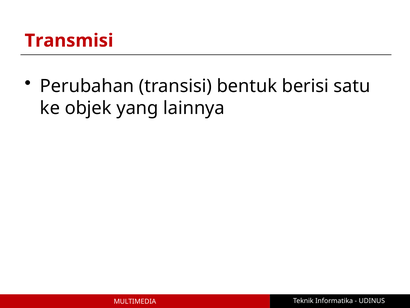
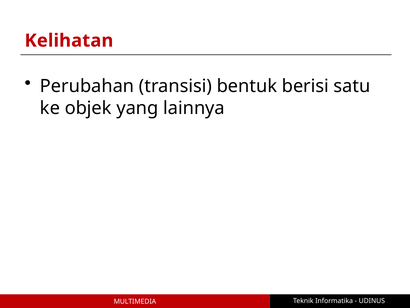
Transmisi: Transmisi -> Kelihatan (69, 41)
